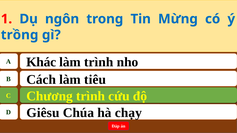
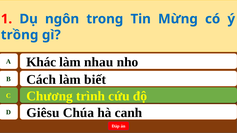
làm trình: trình -> nhau (99, 62)
tiêu: tiêu -> biết (95, 80)
chạy: chạy -> canh (128, 113)
